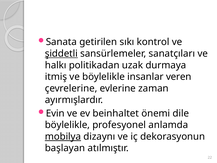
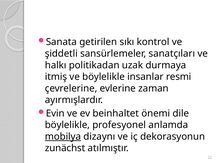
şiddetli underline: present -> none (61, 53)
veren: veren -> resmi (179, 77)
başlayan: başlayan -> zunächst (65, 148)
